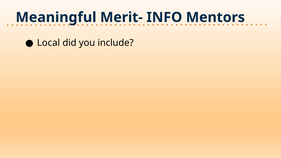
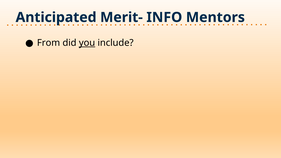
Meaningful: Meaningful -> Anticipated (56, 17)
Local: Local -> From (49, 43)
you underline: none -> present (87, 43)
